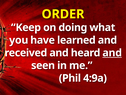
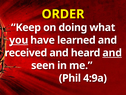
you underline: none -> present (19, 40)
